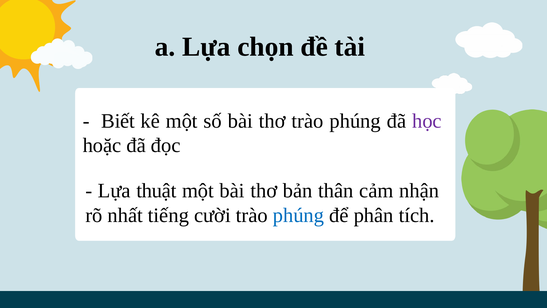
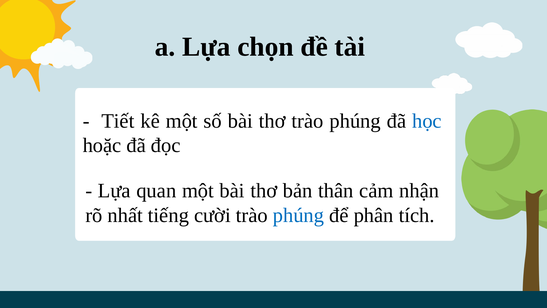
Biết: Biết -> Tiết (118, 121)
học colour: purple -> blue (427, 121)
thuật: thuật -> quan (156, 190)
